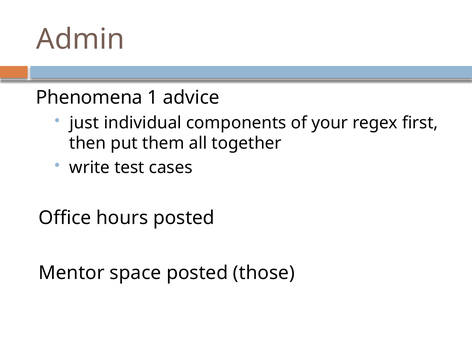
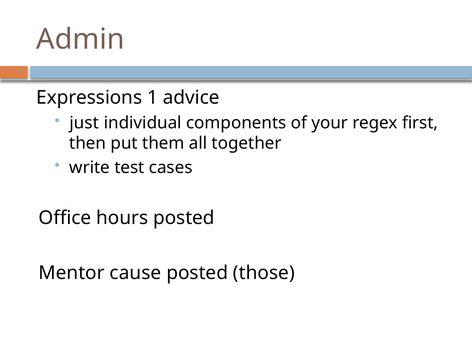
Phenomena: Phenomena -> Expressions (89, 98)
space: space -> cause (135, 273)
